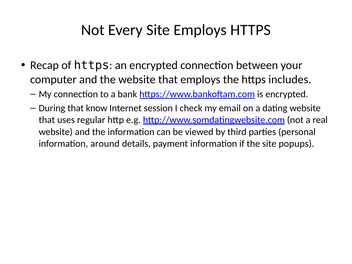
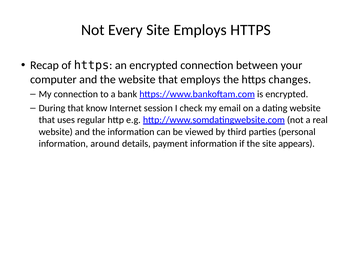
includes: includes -> changes (290, 79)
popups: popups -> appears (297, 144)
